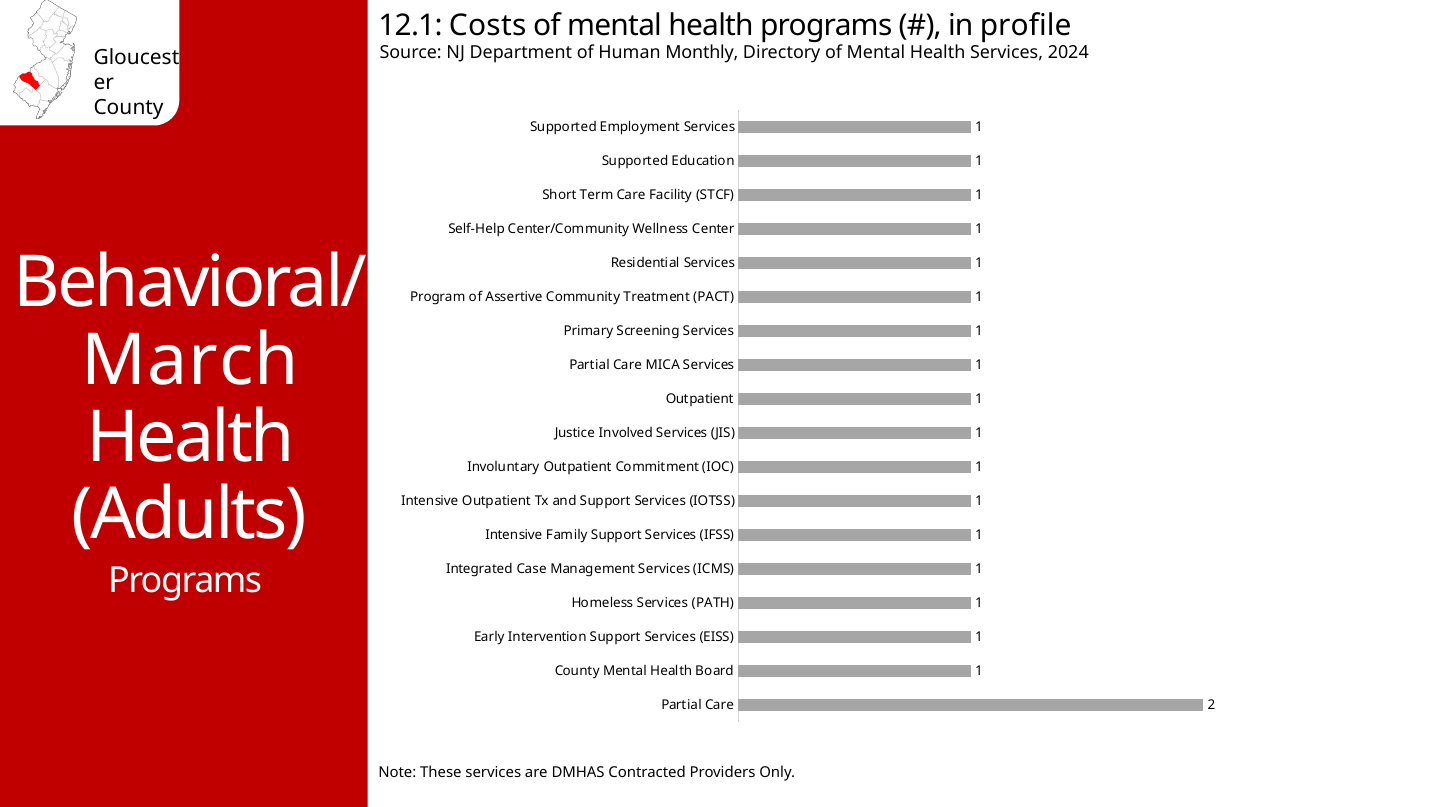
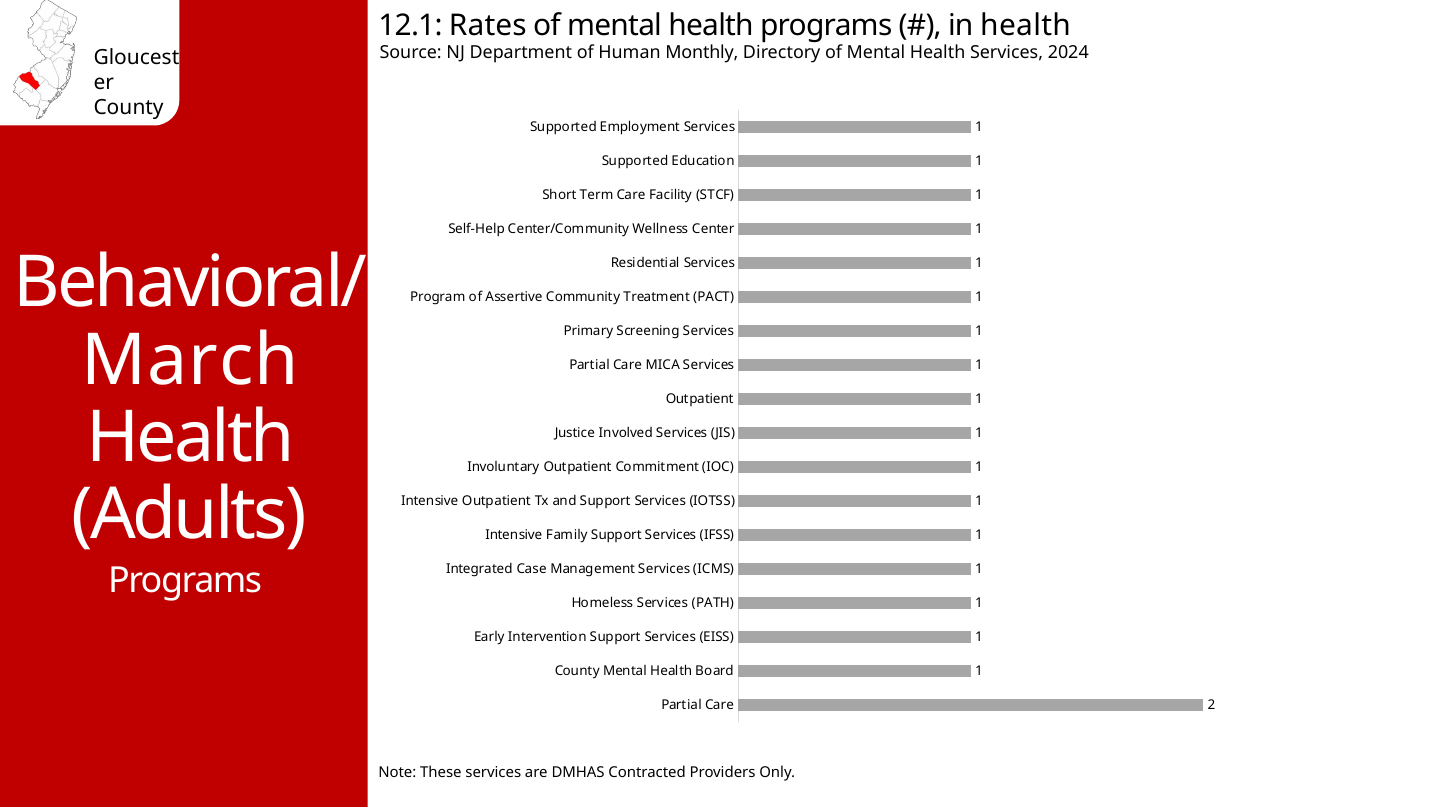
Costs: Costs -> Rates (488, 25)
in profile: profile -> health (1026, 25)
